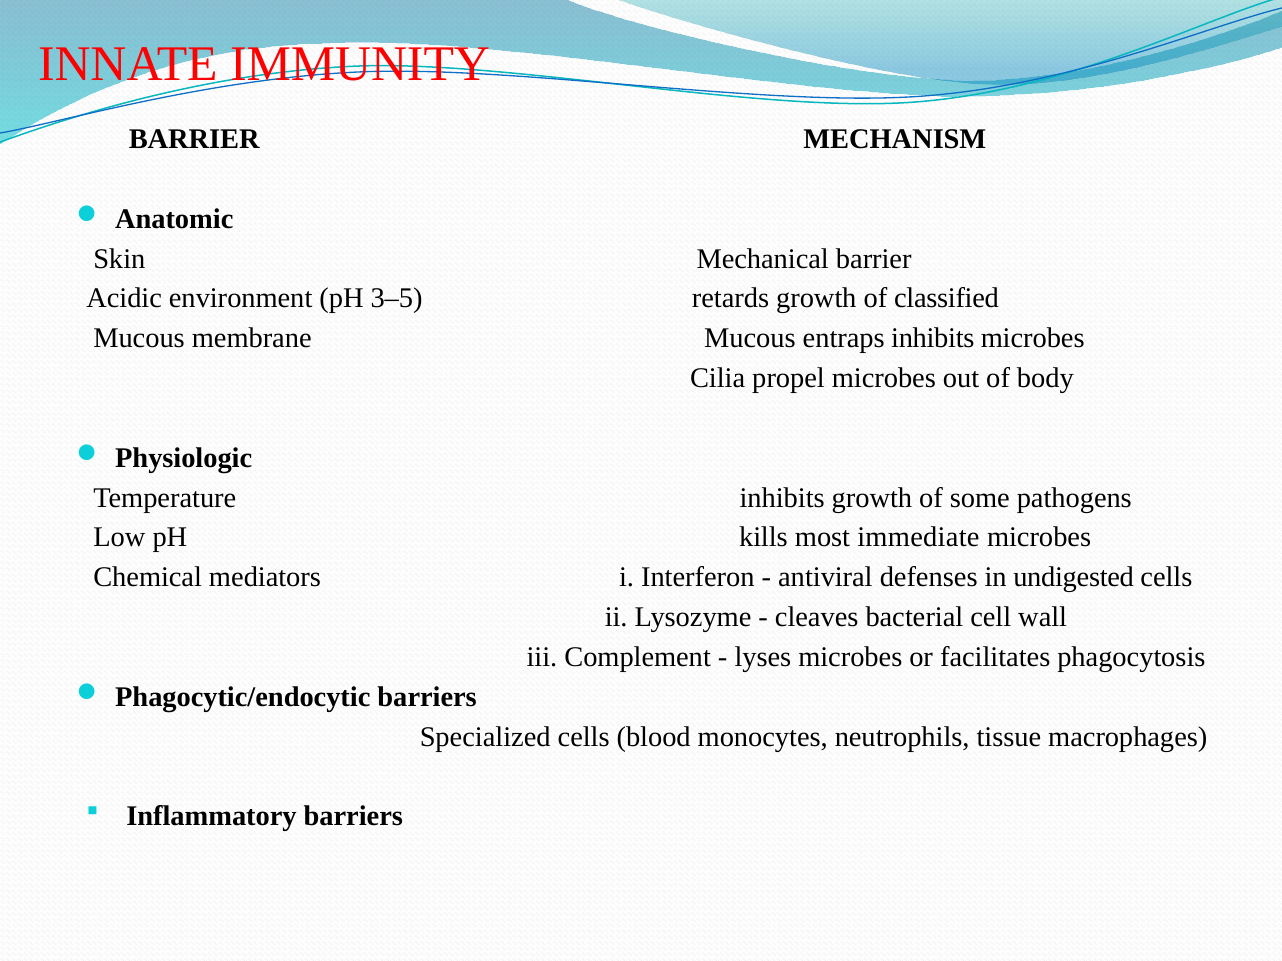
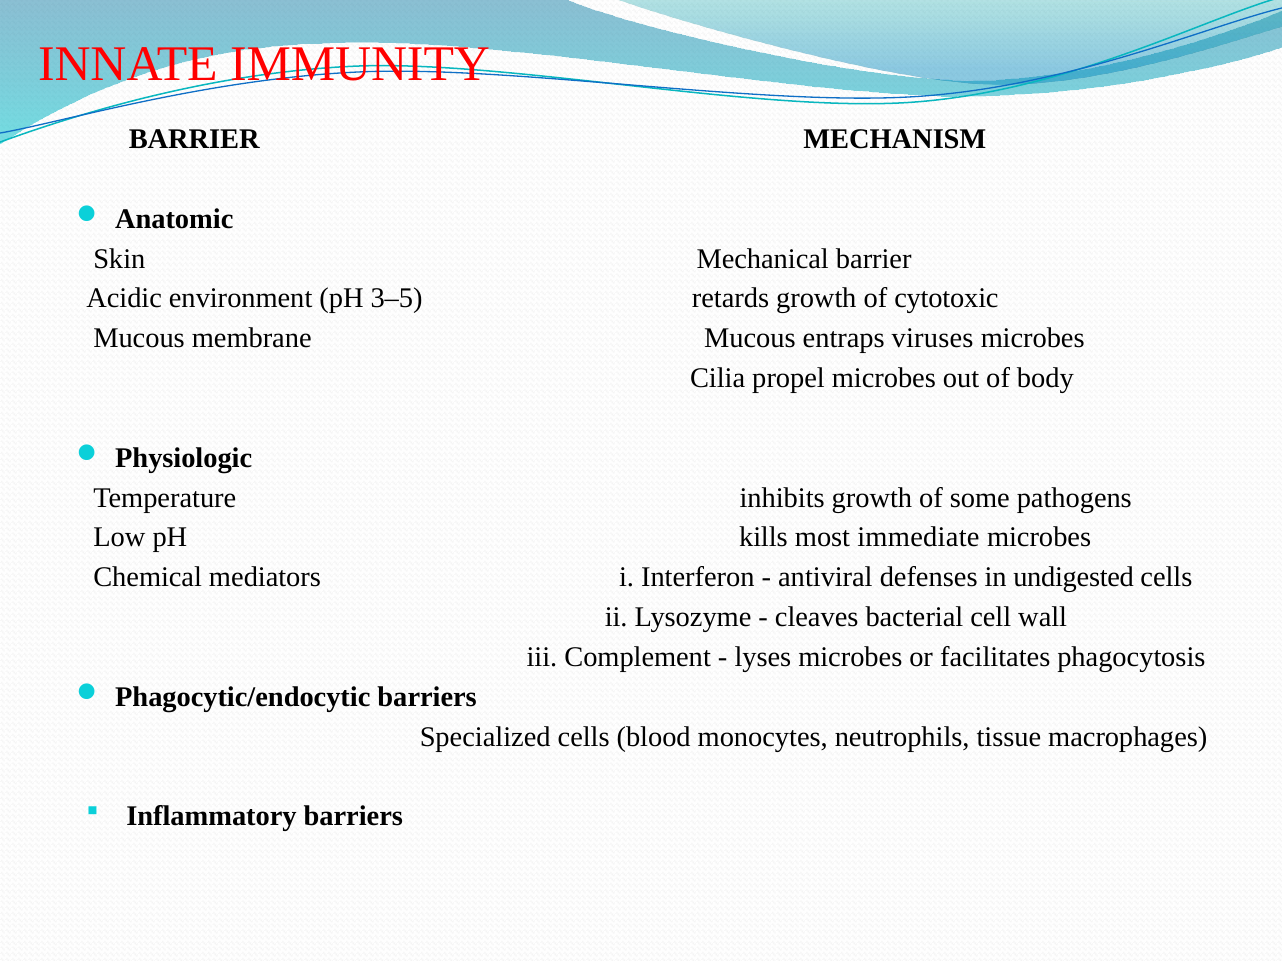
classified: classified -> cytotoxic (946, 299)
entraps inhibits: inhibits -> viruses (933, 339)
